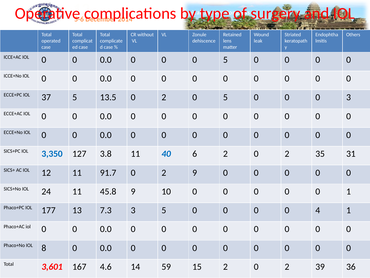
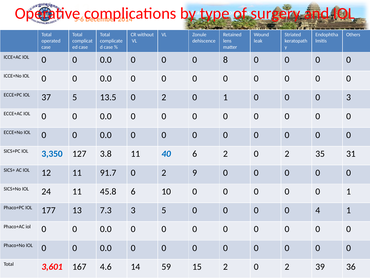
0 0 5: 5 -> 8 (225, 60)
2 0 5: 5 -> 1 (225, 97)
45.8 9: 9 -> 6 (133, 191)
Phaco+No IOL 8: 8 -> 0 (44, 248)
